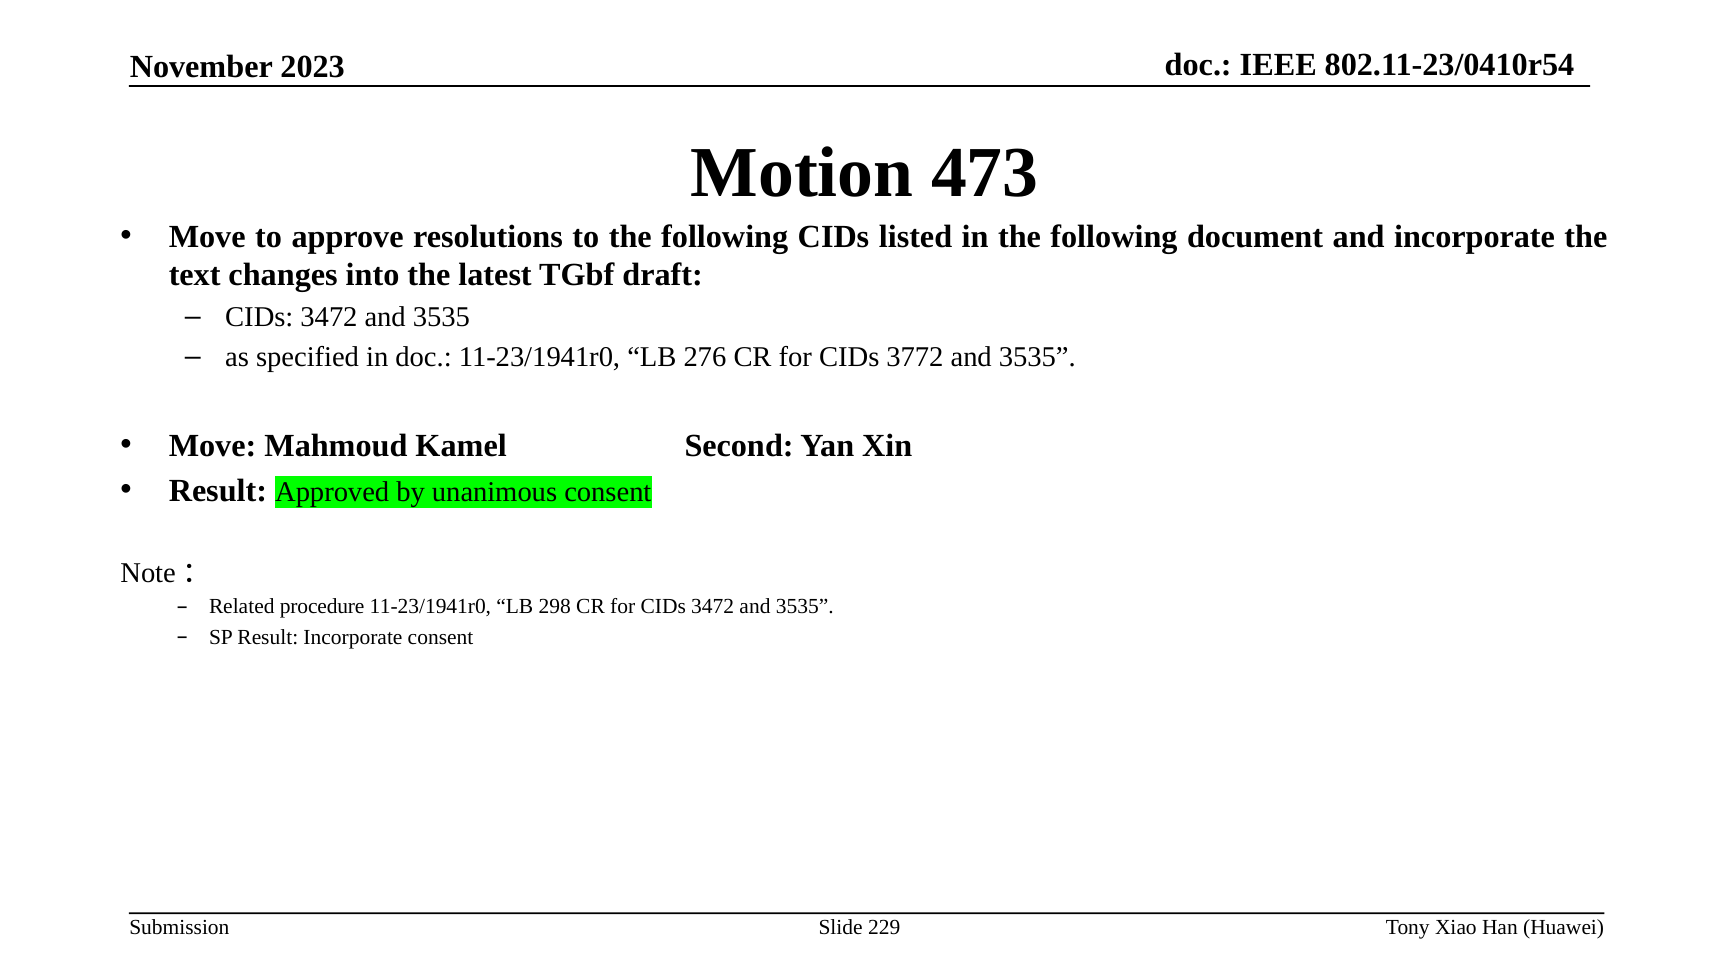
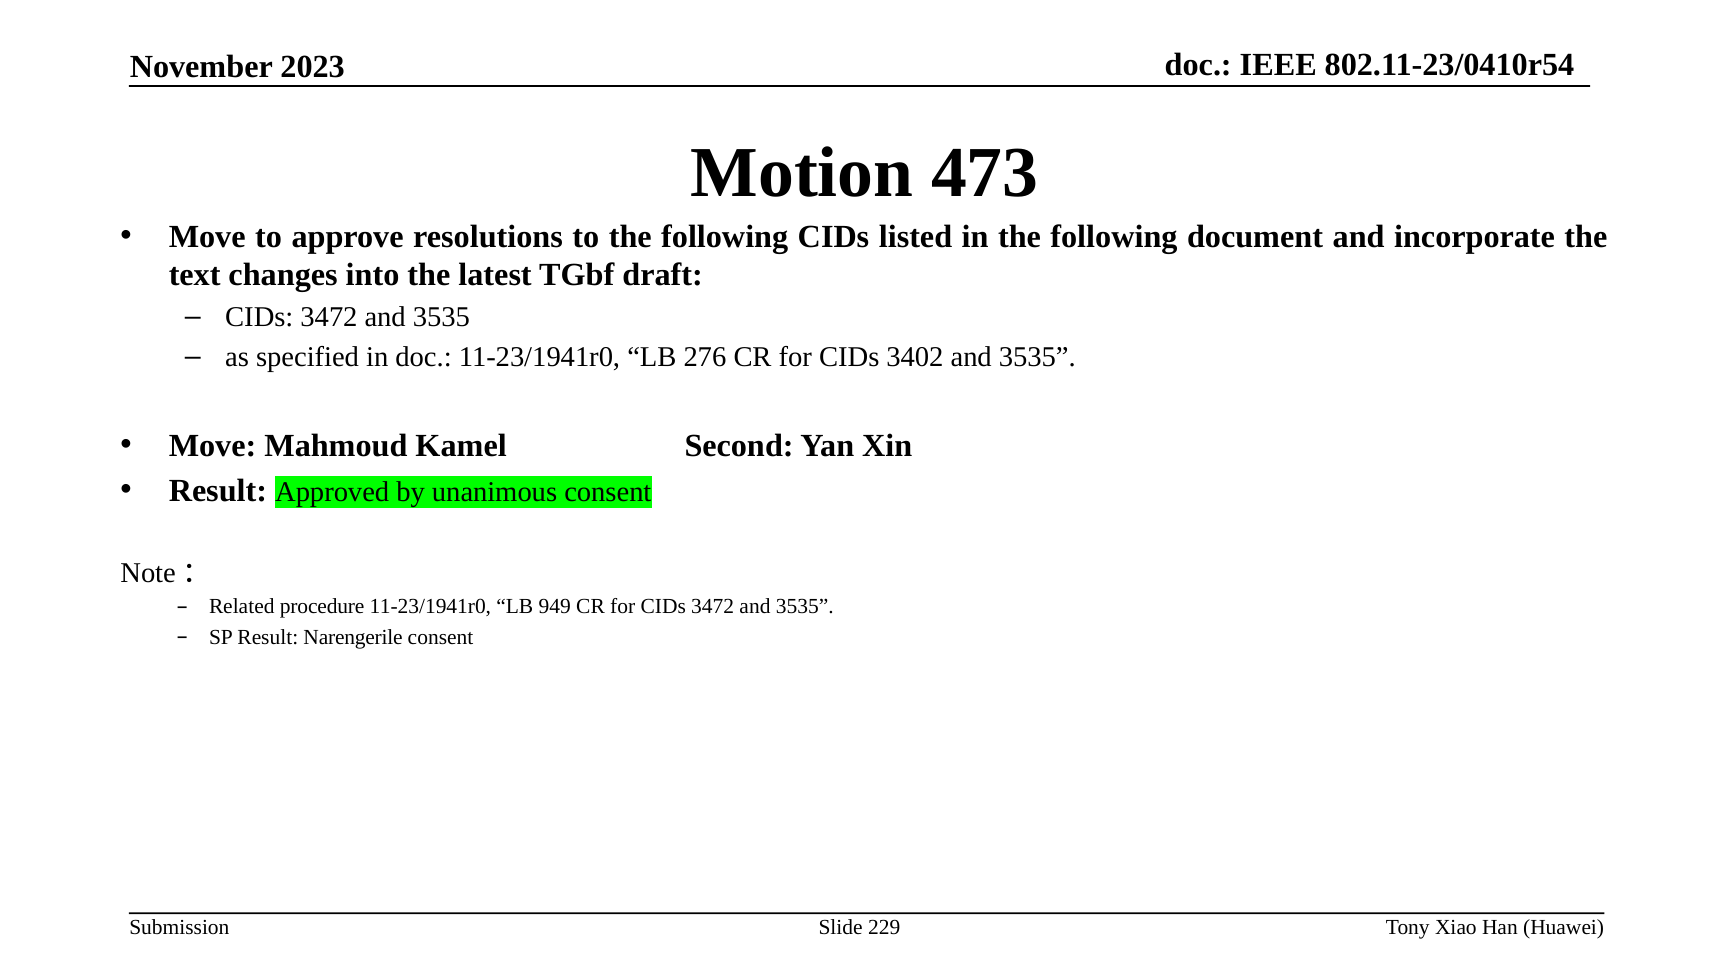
3772: 3772 -> 3402 (915, 357)
298: 298 -> 949 (555, 607)
Result Incorporate: Incorporate -> Narengerile (353, 637)
